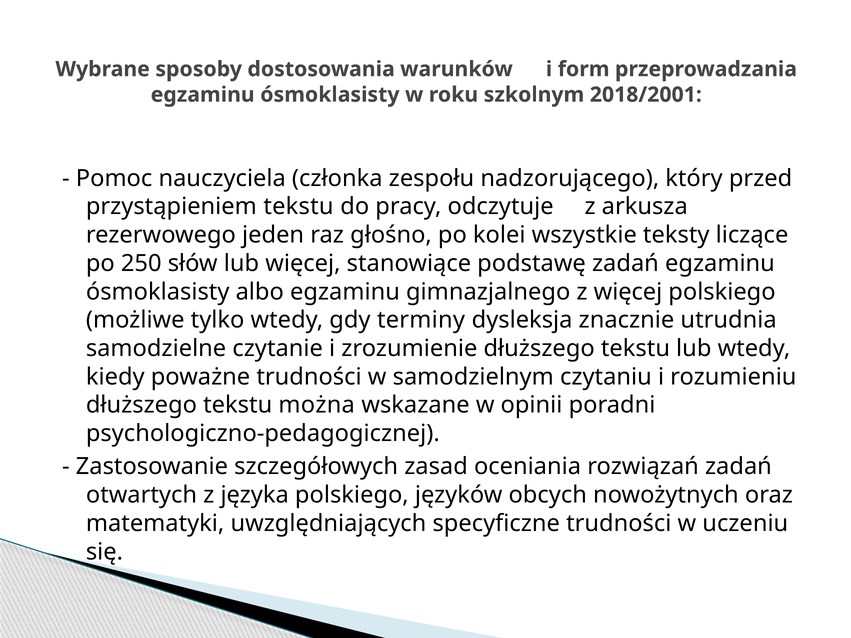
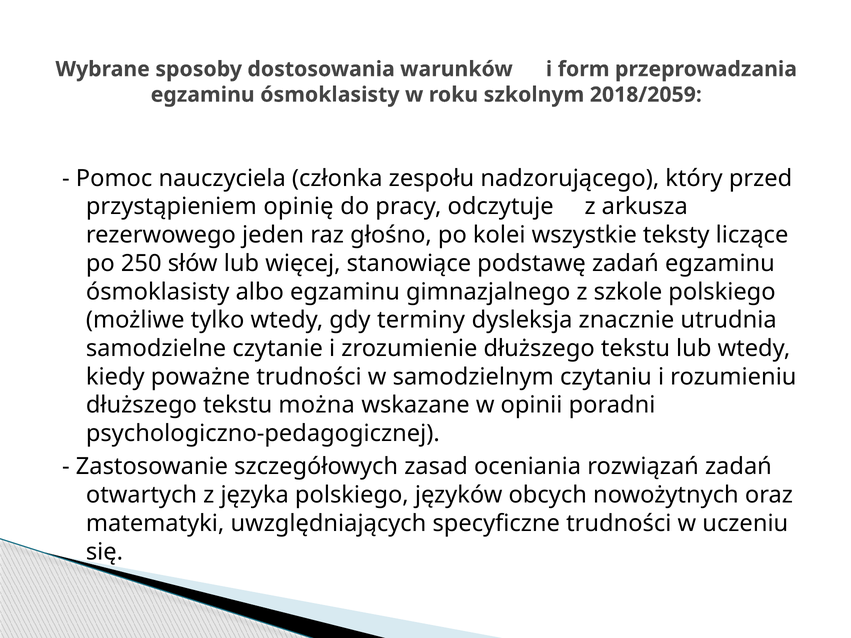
2018/2001: 2018/2001 -> 2018/2059 (646, 95)
przystąpieniem tekstu: tekstu -> opinię (298, 207)
z więcej: więcej -> szkole (628, 292)
